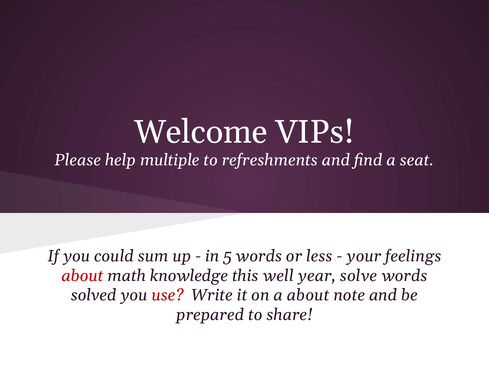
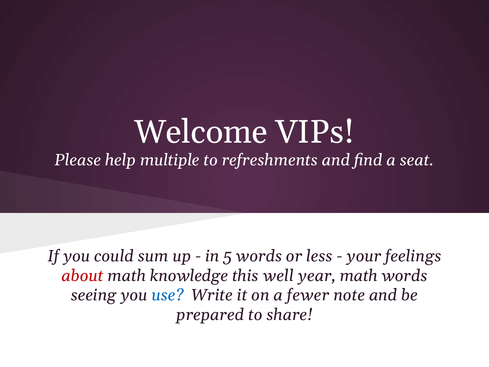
year solve: solve -> math (359, 276)
solved: solved -> seeing (94, 295)
use colour: red -> blue (168, 295)
a about: about -> fewer (308, 295)
